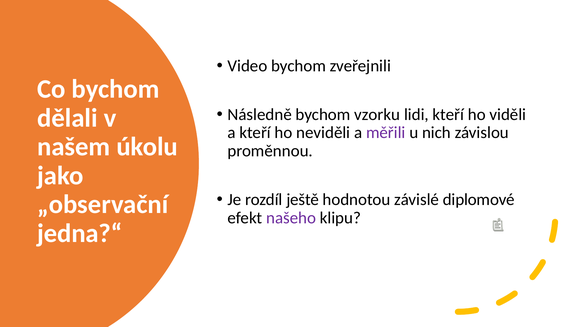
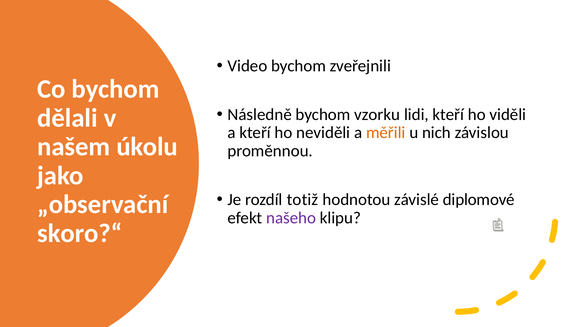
měřili colour: purple -> orange (386, 133)
ještě: ještě -> totiž (302, 200)
jedna?“: jedna?“ -> skoro?“ (80, 234)
